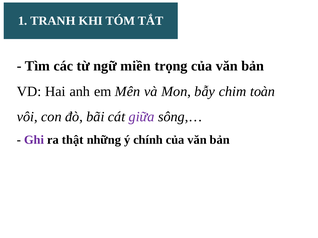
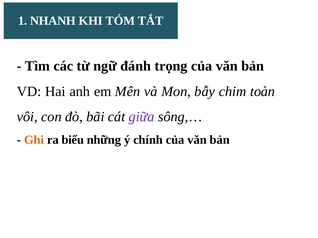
TRANH: TRANH -> NHANH (53, 21)
miền: miền -> đánh (136, 66)
Ghi colour: purple -> orange (34, 140)
thật: thật -> biểu (73, 140)
